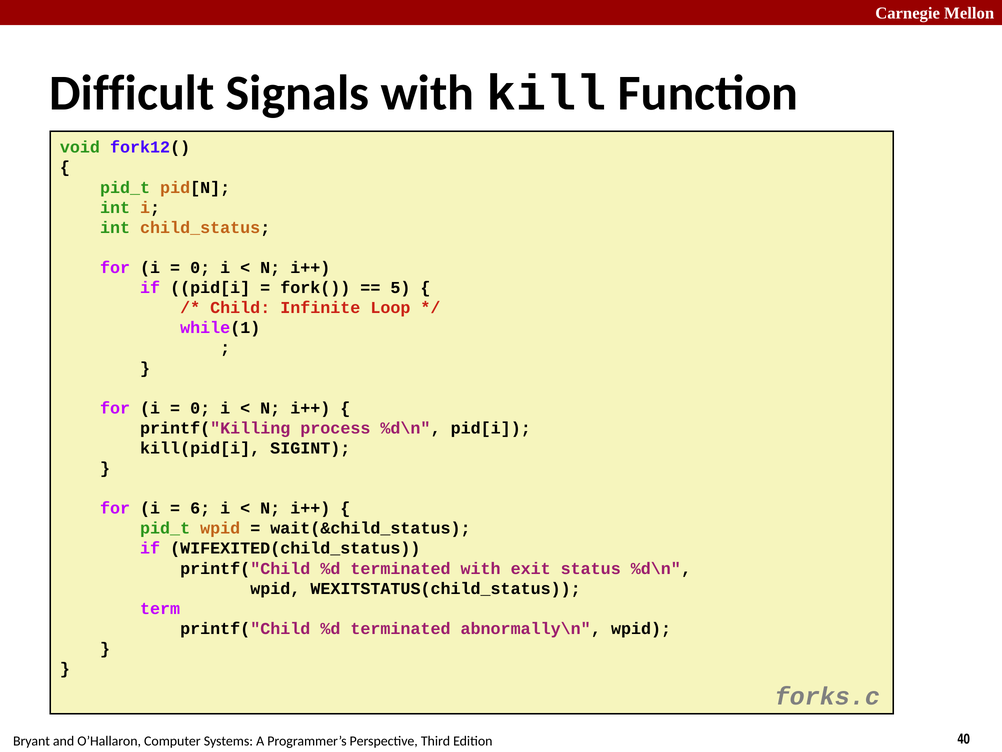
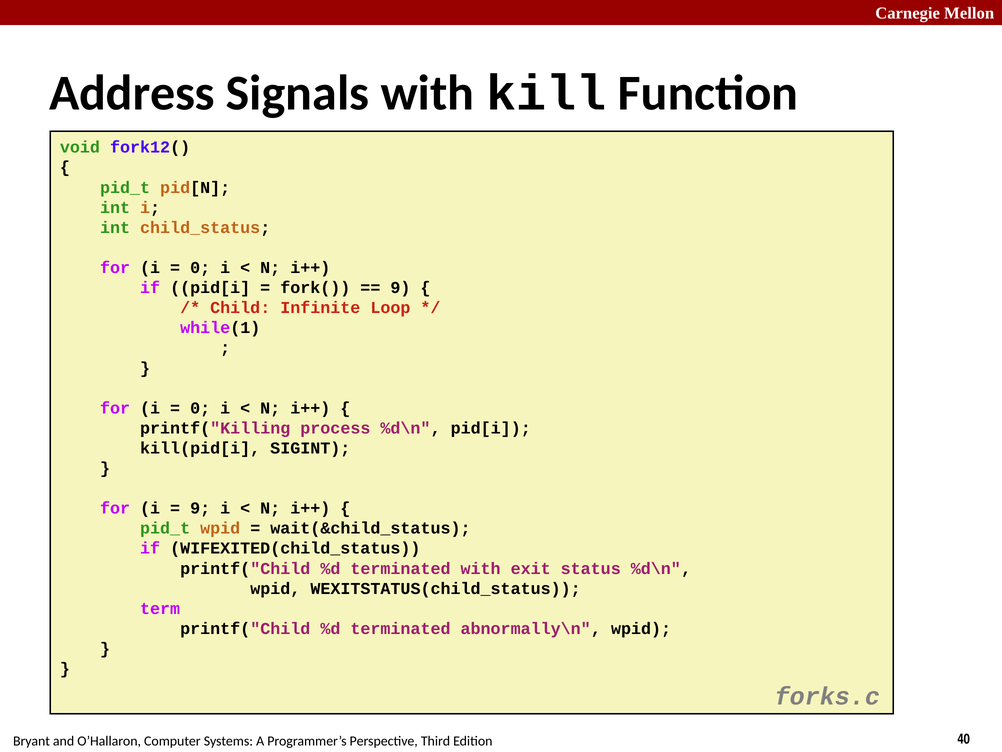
Difficult: Difficult -> Address (132, 93)
5: 5 -> 9 (400, 288)
6: 6 -> 9 (200, 508)
